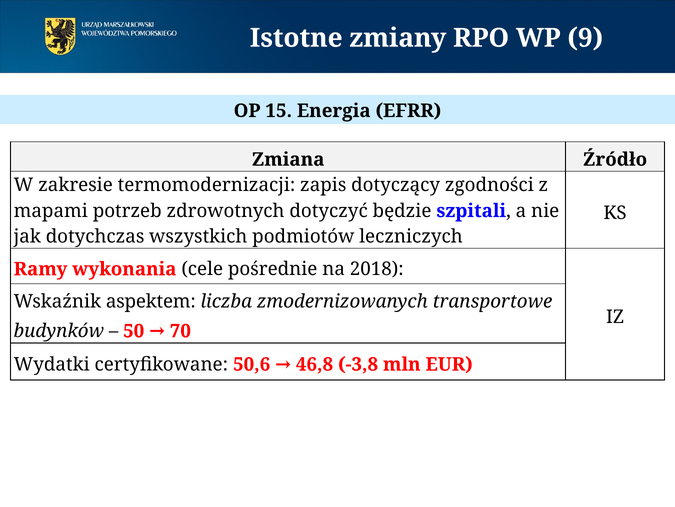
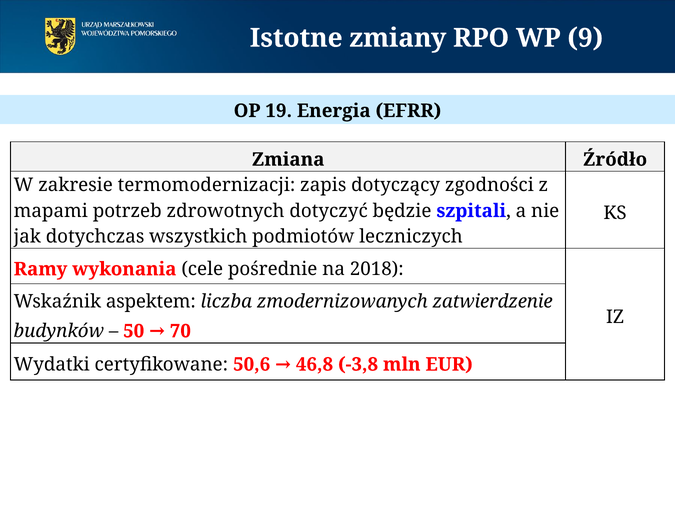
15: 15 -> 19 (279, 111)
transportowe: transportowe -> zatwierdzenie (493, 301)
